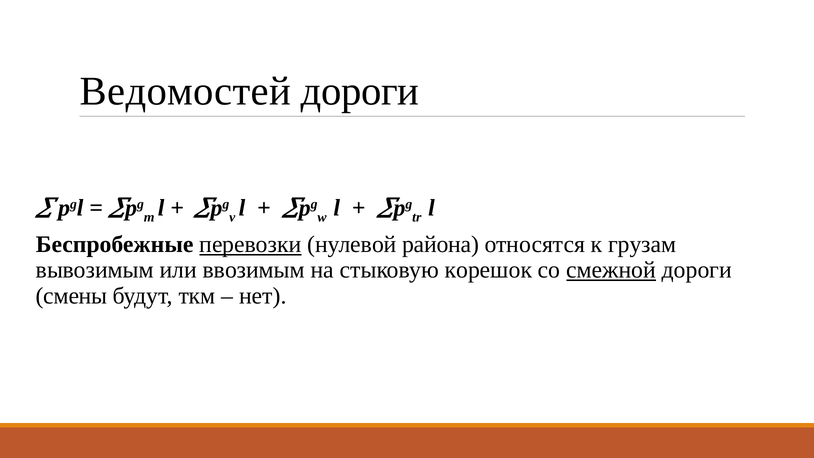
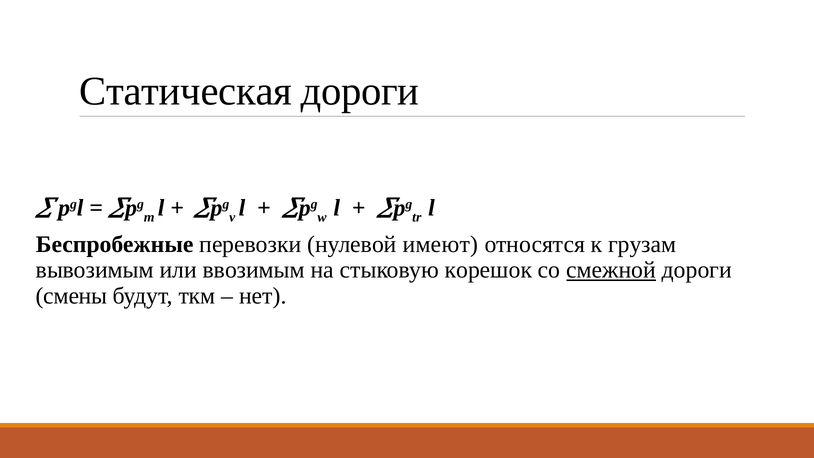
Ведомостей: Ведомостей -> Статическая (186, 91)
перевозки underline: present -> none (250, 244)
района: района -> имеют (440, 244)
